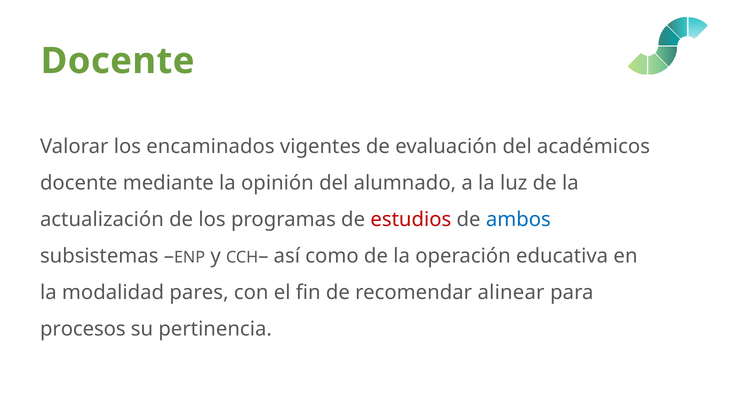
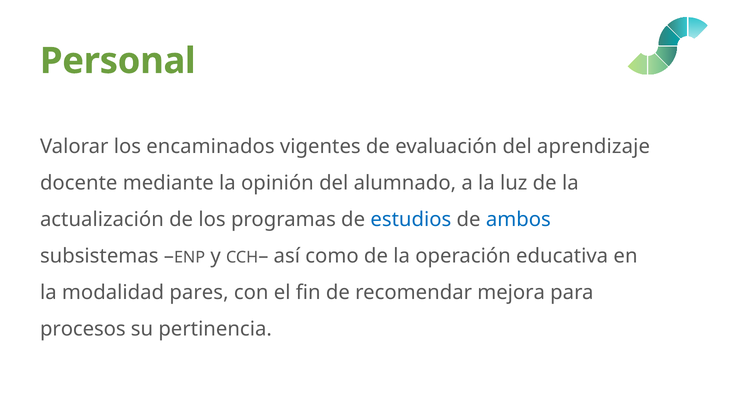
Docente: Docente -> Personal (118, 61)
académicos: académicos -> aprendizaje (593, 146)
estudios colour: red -> blue (411, 220)
alinear: alinear -> mejora (511, 293)
